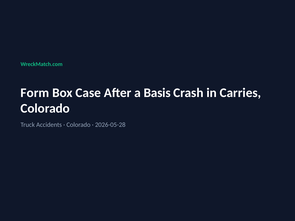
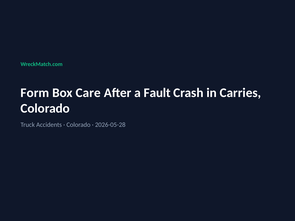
Case: Case -> Care (88, 93)
Basis: Basis -> Fault (157, 93)
